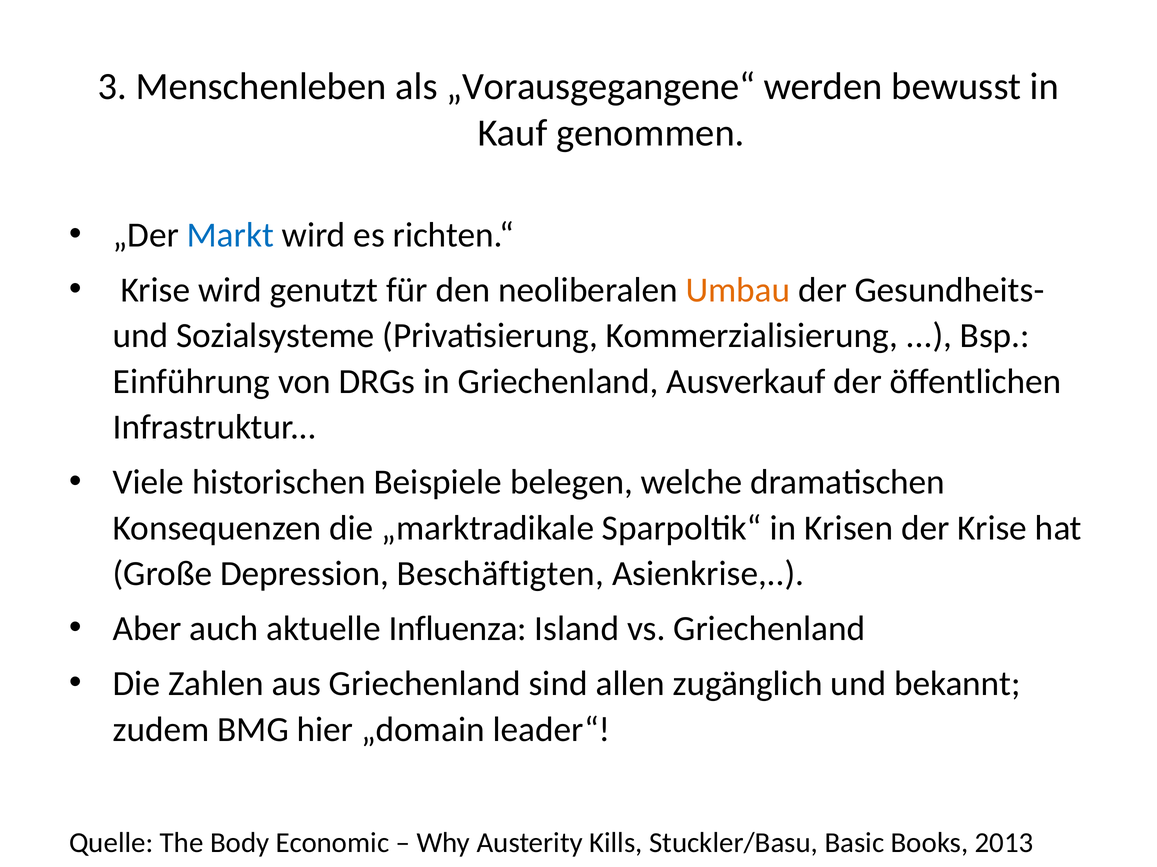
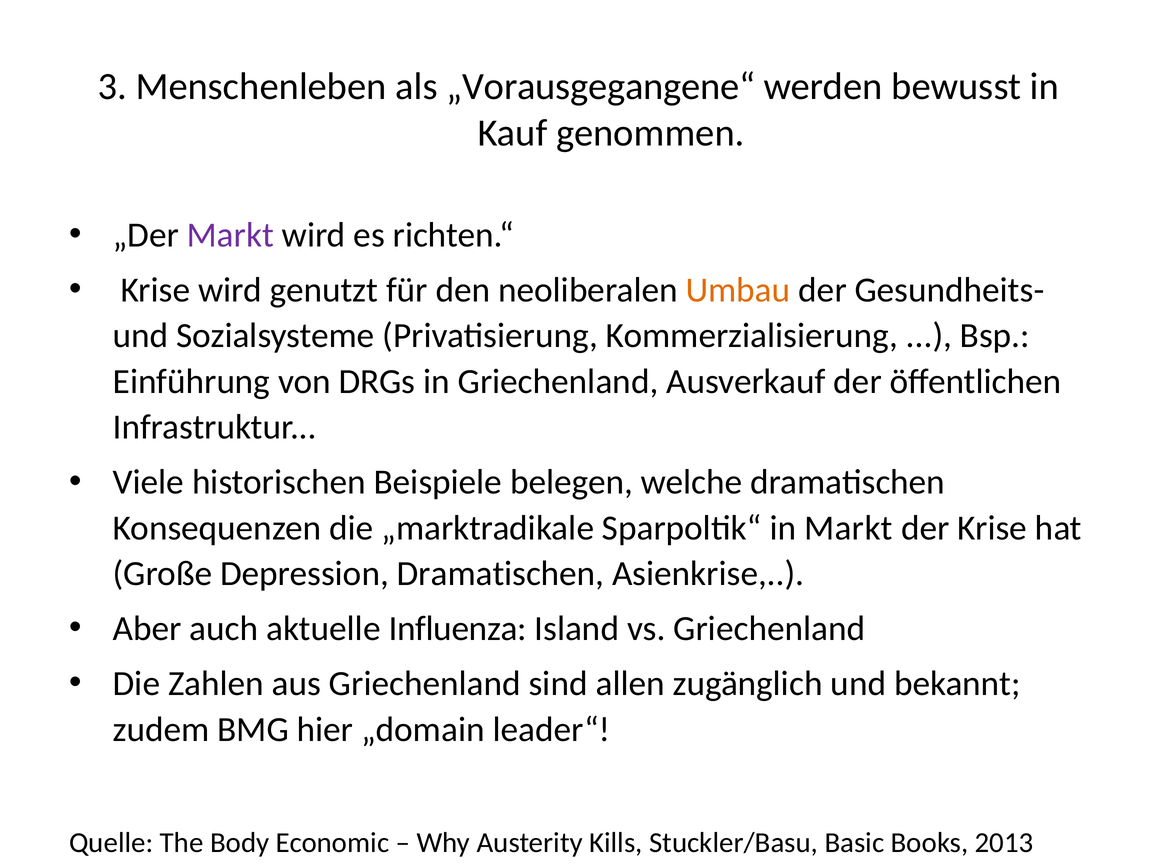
Markt colour: blue -> purple (230, 235)
in Krisen: Krisen -> Markt (848, 528)
Depression Beschäftigten: Beschäftigten -> Dramatischen (500, 574)
